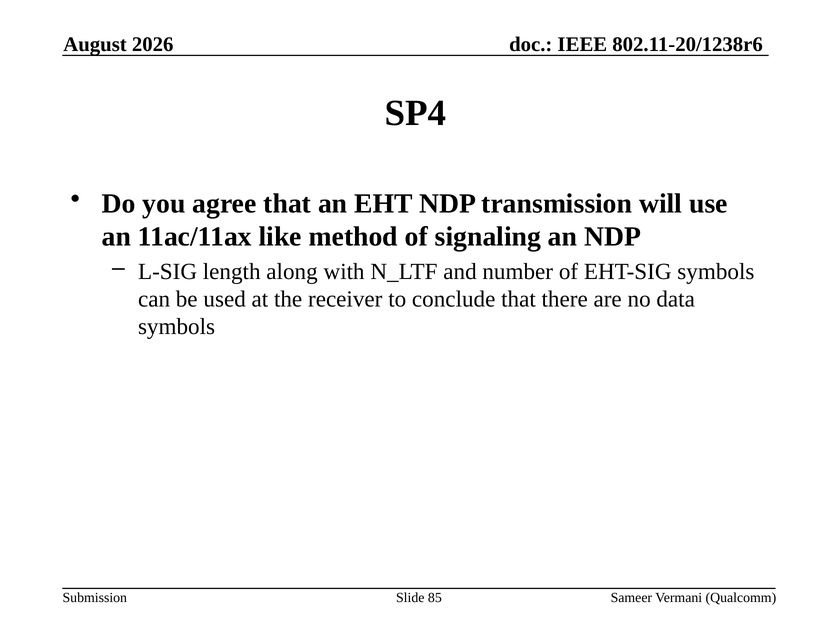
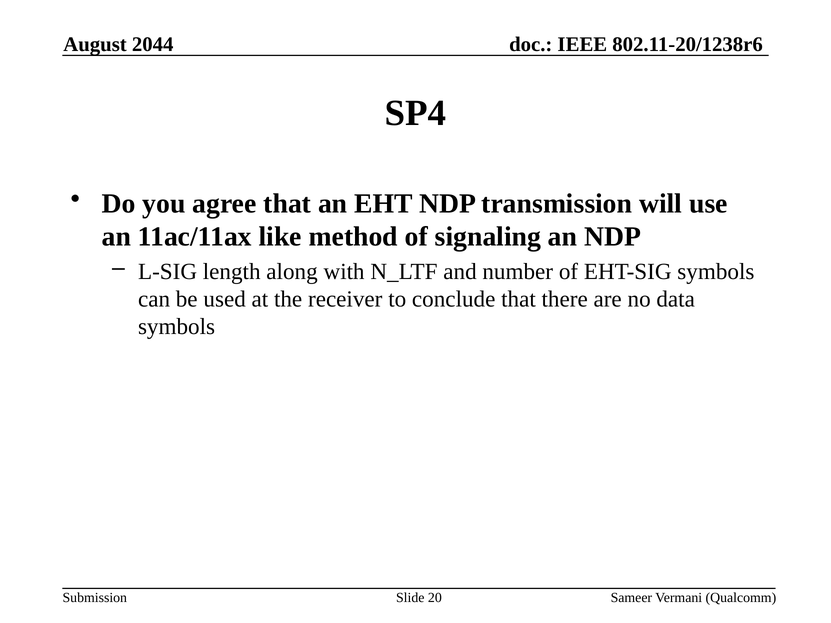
2026: 2026 -> 2044 (153, 44)
85: 85 -> 20 (435, 598)
